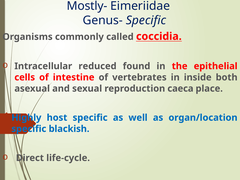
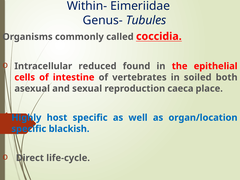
Mostly-: Mostly- -> Within- (87, 6)
Genus- Specific: Specific -> Tubules (146, 20)
inside: inside -> soiled (198, 77)
